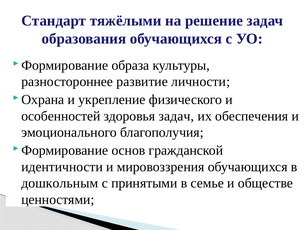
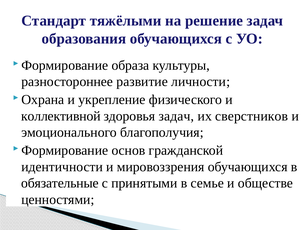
особенностей: особенностей -> коллективной (61, 116)
обеспечения: обеспечения -> сверстников (252, 116)
дошкольным: дошкольным -> обязательные (60, 183)
